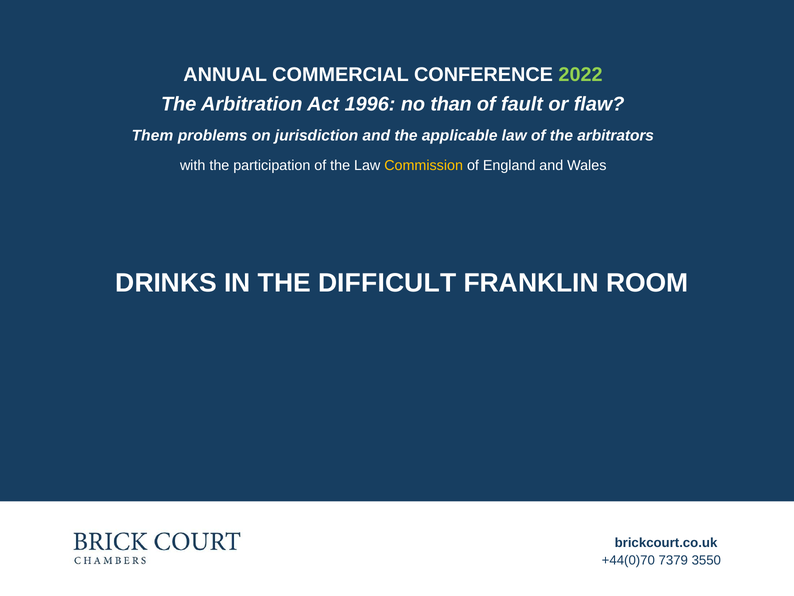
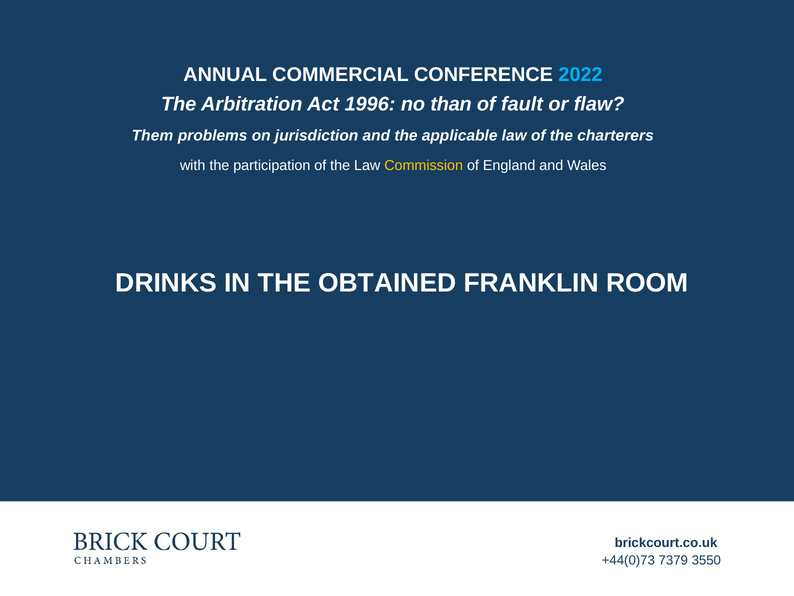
2022 colour: light green -> light blue (581, 75)
arbitrators: arbitrators -> charterers (616, 135)
DIFFICULT: DIFFICULT -> OBTAINED (387, 283)
+44(0)70: +44(0)70 -> +44(0)73 (628, 560)
